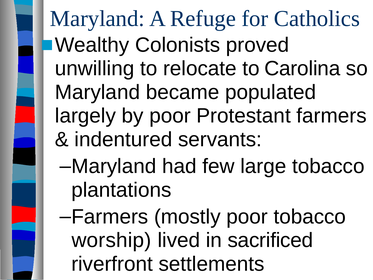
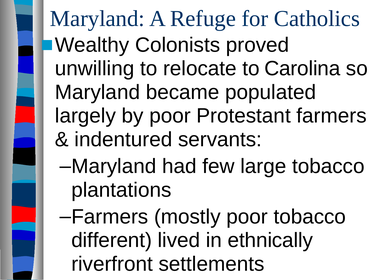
worship: worship -> different (112, 240)
sacrificed: sacrificed -> ethnically (270, 240)
